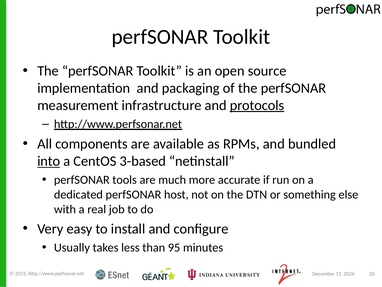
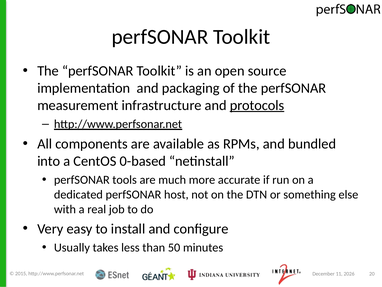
into underline: present -> none (49, 161)
3-based: 3-based -> 0-based (143, 161)
95: 95 -> 50 (174, 247)
